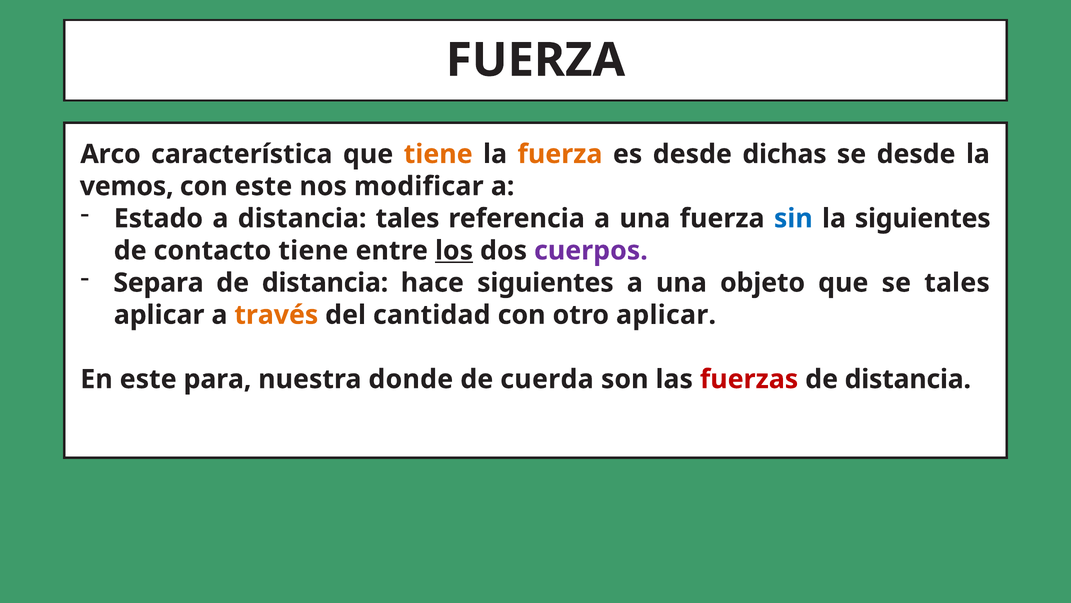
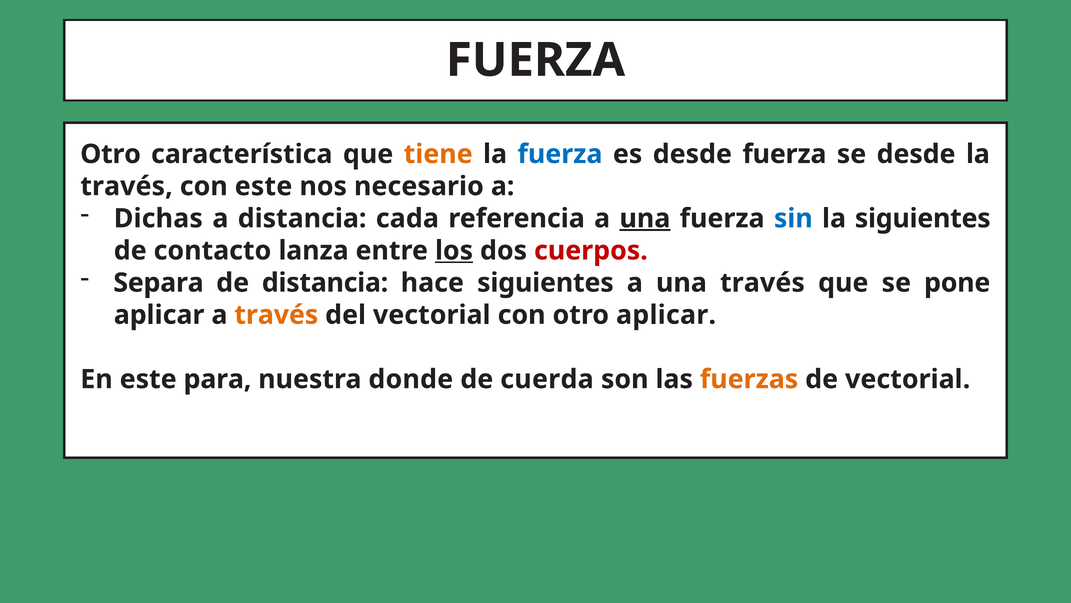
Arco: Arco -> Otro (111, 154)
fuerza colour: orange -> blue (560, 154)
desde dichas: dichas -> fuerza (784, 154)
vemos: vemos -> través (127, 186)
modificar: modificar -> necesario (419, 186)
Estado: Estado -> Dichas (158, 218)
distancia tales: tales -> cada (407, 218)
una underline: none -> present (645, 218)
contacto tiene: tiene -> lanza (313, 250)
cuerpos colour: purple -> red (591, 250)
una objeto: objeto -> través (762, 283)
se tales: tales -> pone (957, 283)
del cantidad: cantidad -> vectorial (432, 315)
fuerzas colour: red -> orange (749, 379)
distancia: distancia -> vectorial (908, 379)
